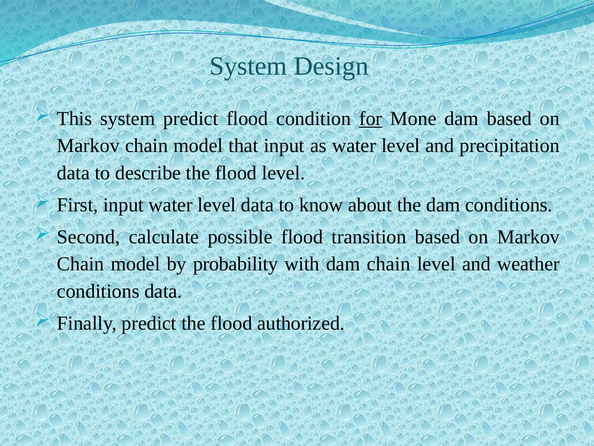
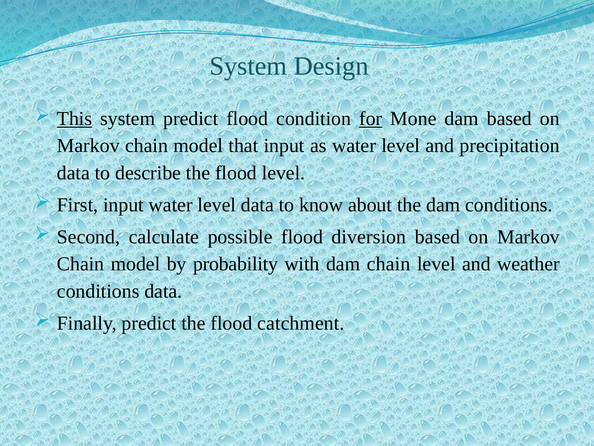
This underline: none -> present (75, 119)
transition: transition -> diversion (369, 237)
authorized: authorized -> catchment (301, 323)
